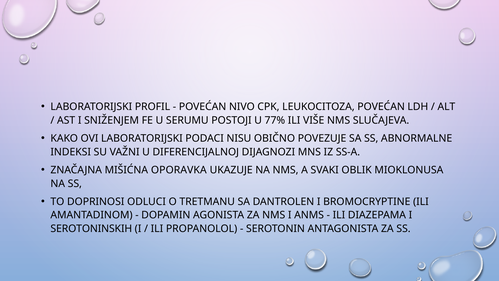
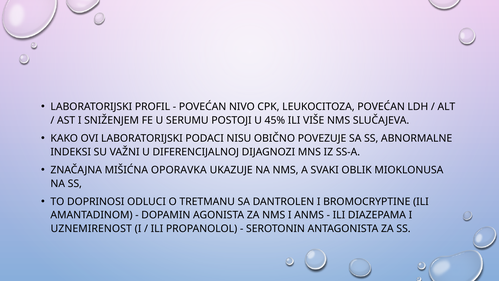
77%: 77% -> 45% (275, 120)
SEROTONINSKIH: SEROTONINSKIH -> UZNEMIRENOST (91, 228)
